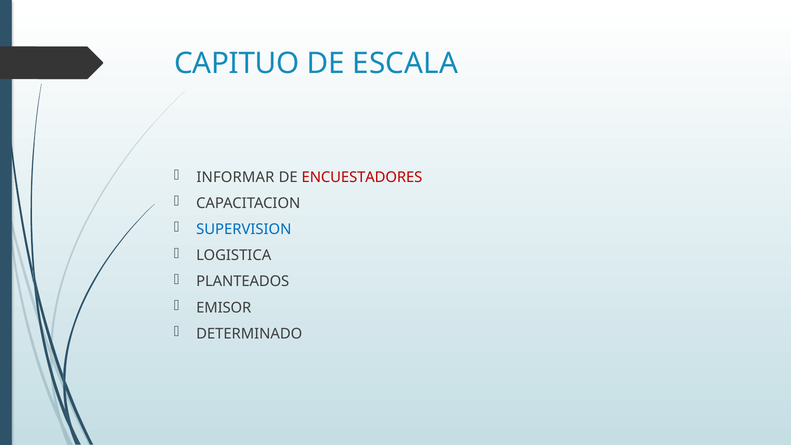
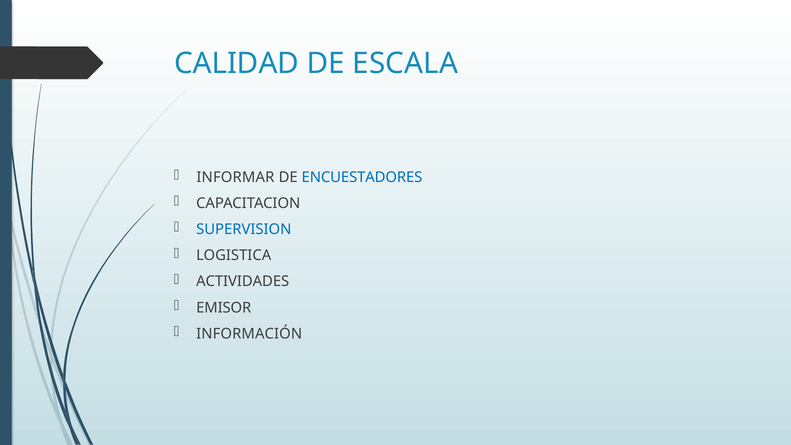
CAPITUO: CAPITUO -> CALIDAD (237, 63)
ENCUESTADORES colour: red -> blue (362, 177)
PLANTEADOS: PLANTEADOS -> ACTIVIDADES (243, 282)
DETERMINADO: DETERMINADO -> INFORMACIÓN (249, 334)
